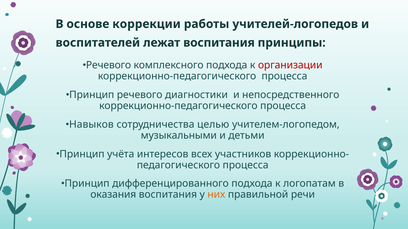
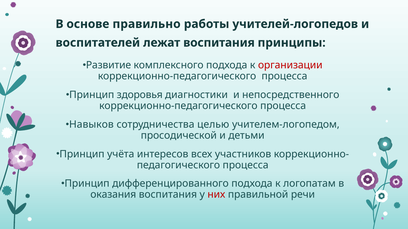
коррекции: коррекции -> правильно (147, 24)
Речевого: Речевого -> Развитие (109, 65)
Принцип речевого: речевого -> здоровья (140, 95)
музыкальными: музыкальными -> просодической (179, 136)
них colour: orange -> red (216, 195)
